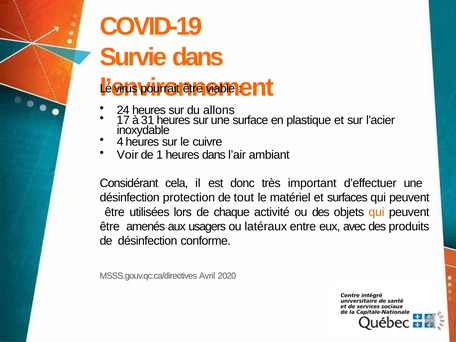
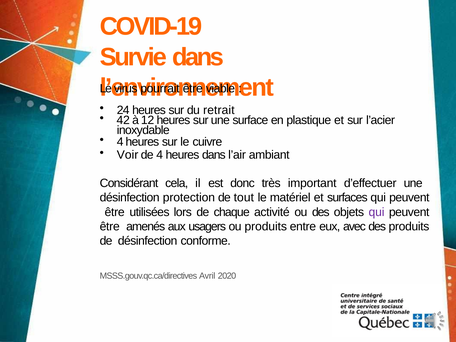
allons: allons -> retrait (219, 110)
17: 17 -> 42 (123, 120)
31: 31 -> 12 (148, 120)
de 1: 1 -> 4 (160, 155)
qui colour: orange -> purple (377, 212)
ou latéraux: latéraux -> produits (266, 227)
